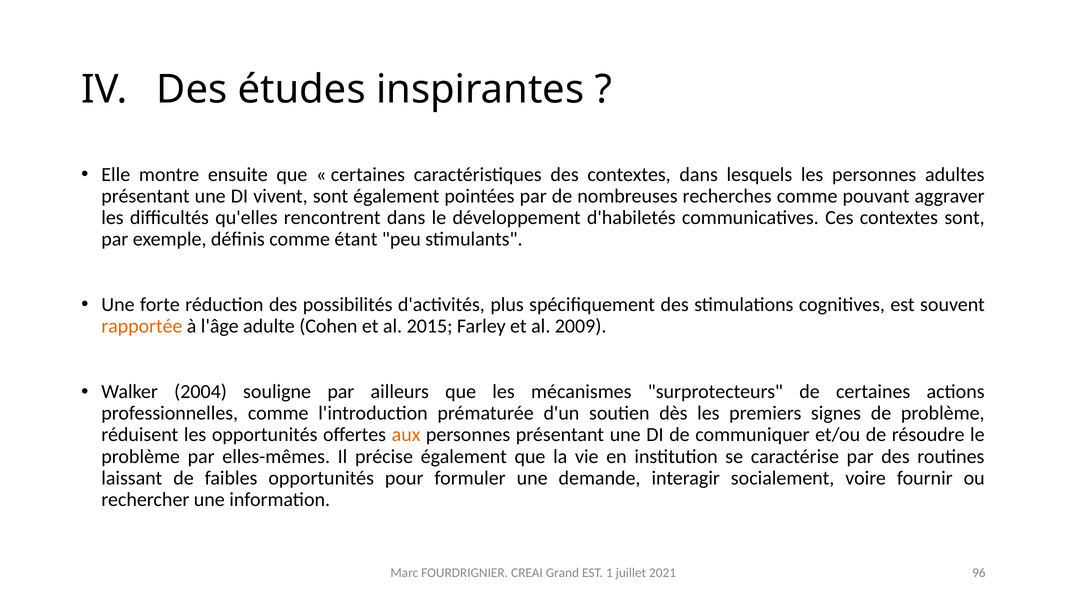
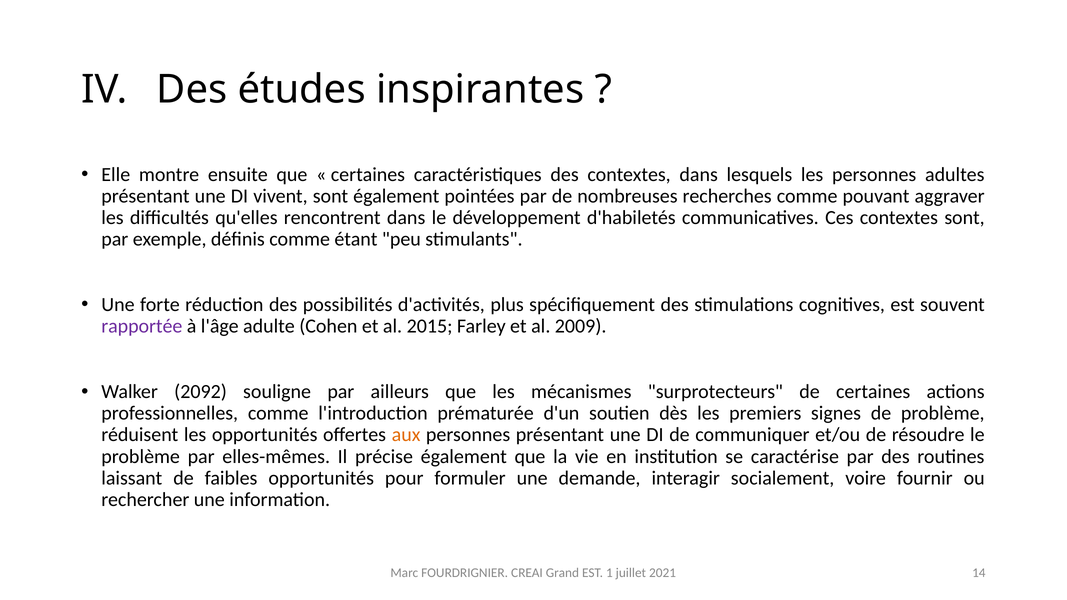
rapportée colour: orange -> purple (142, 326)
2004: 2004 -> 2092 (201, 392)
96: 96 -> 14 (979, 573)
